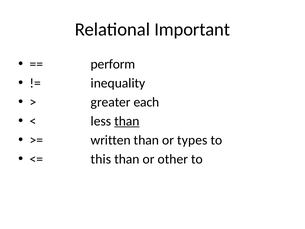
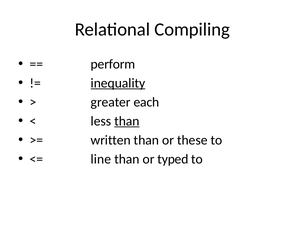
Important: Important -> Compiling (192, 30)
inequality underline: none -> present (118, 83)
types: types -> these (192, 140)
this: this -> line (101, 159)
other: other -> typed (173, 159)
